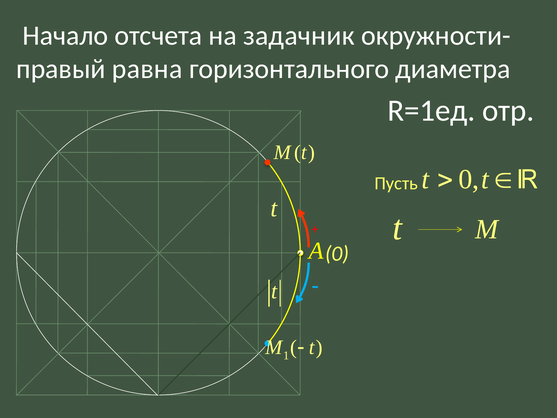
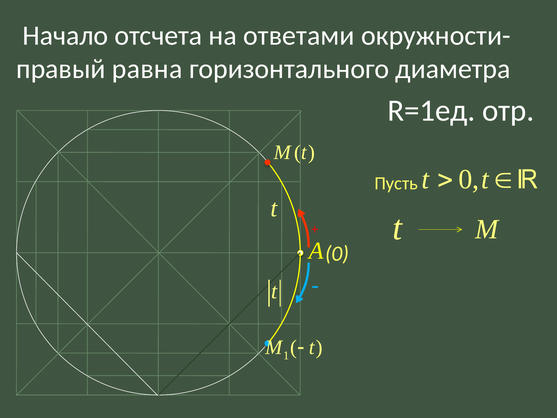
задачник: задачник -> ответами (299, 36)
